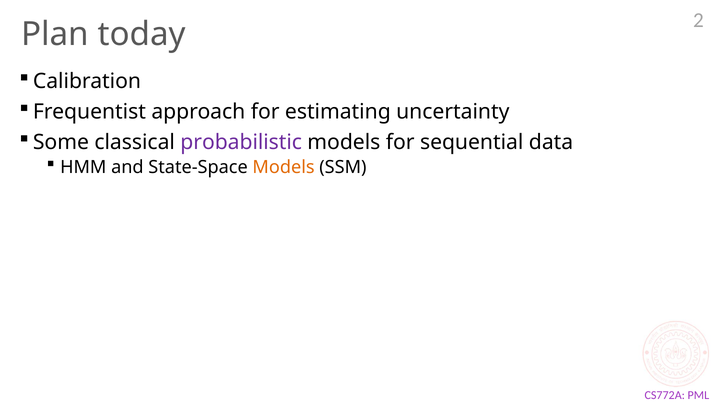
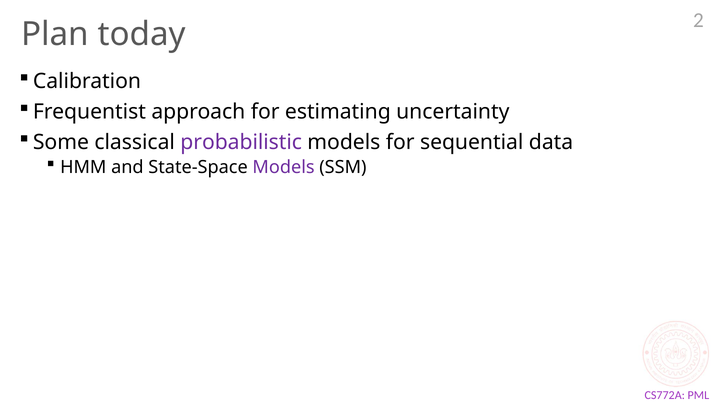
Models colour: orange -> purple (284, 167)
